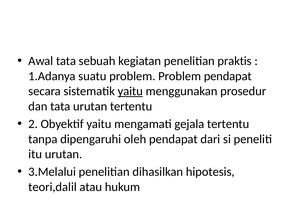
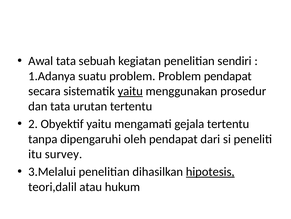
praktis: praktis -> sendiri (235, 61)
itu urutan: urutan -> survey (64, 154)
hipotesis underline: none -> present (210, 171)
